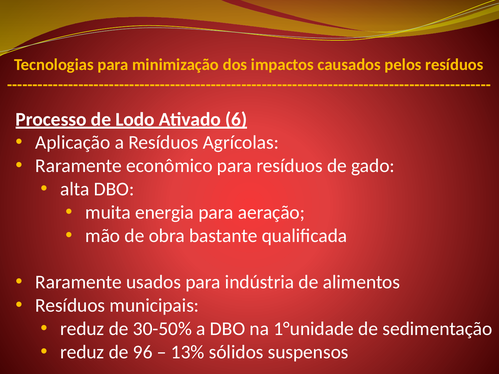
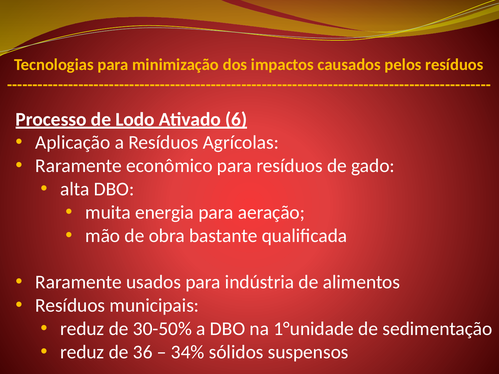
96: 96 -> 36 (143, 352)
13%: 13% -> 34% (188, 352)
